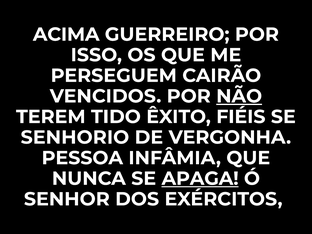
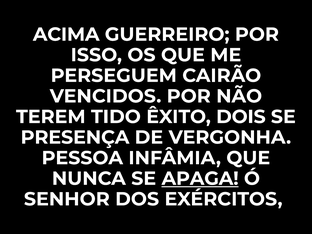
NÃO underline: present -> none (239, 96)
FIÉIS: FIÉIS -> DOIS (241, 117)
SENHORIO: SENHORIO -> PRESENÇA (75, 137)
